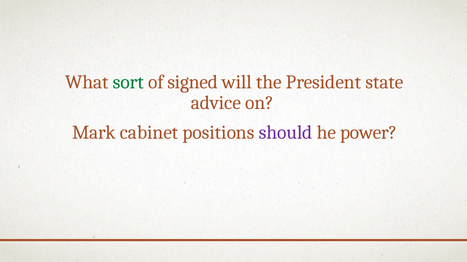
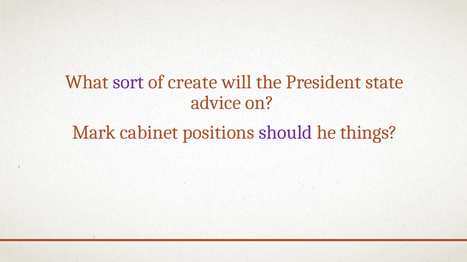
sort colour: green -> purple (128, 82)
signed: signed -> create (193, 82)
power: power -> things (369, 133)
